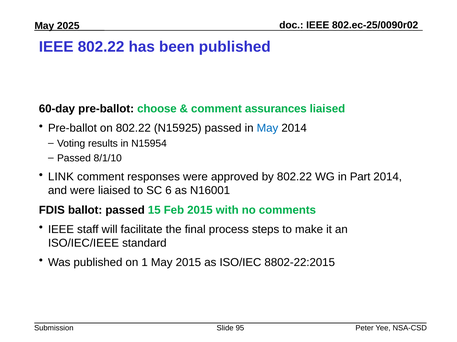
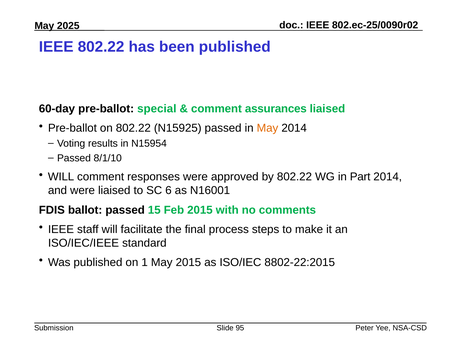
choose: choose -> special (157, 109)
May colour: blue -> orange (267, 128)
LINK: LINK -> WILL (61, 177)
